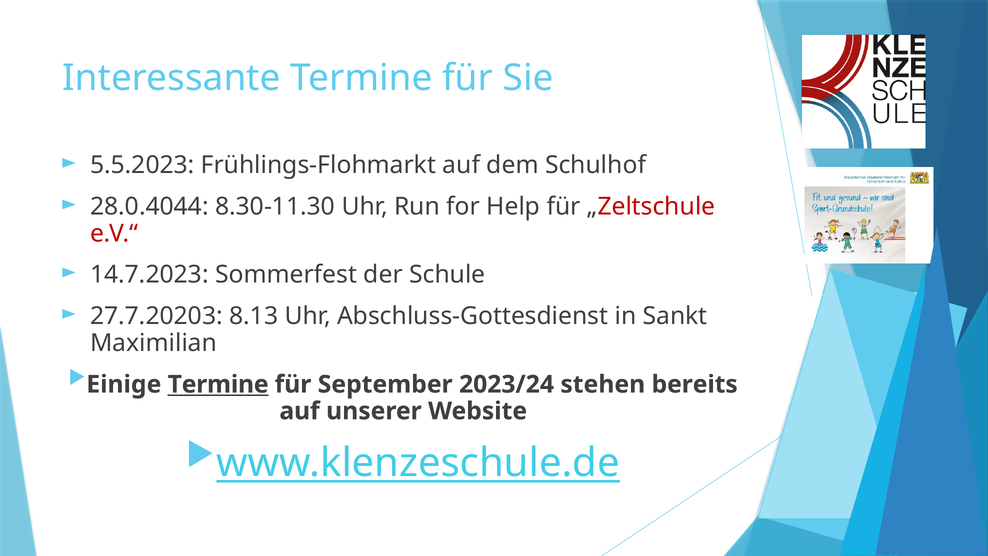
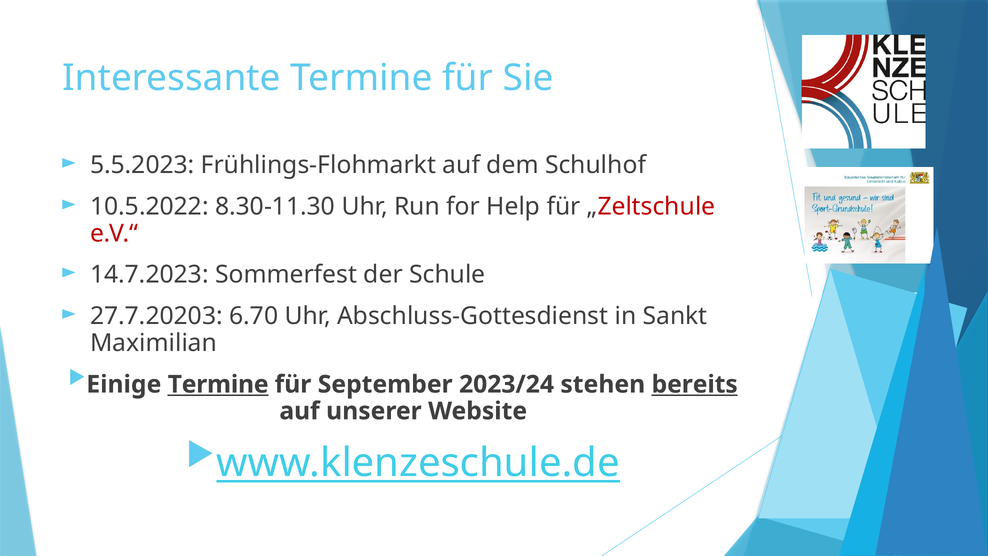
28.0.4044: 28.0.4044 -> 10.5.2022 (149, 207)
8.13: 8.13 -> 6.70 (254, 316)
bereits underline: none -> present (695, 384)
